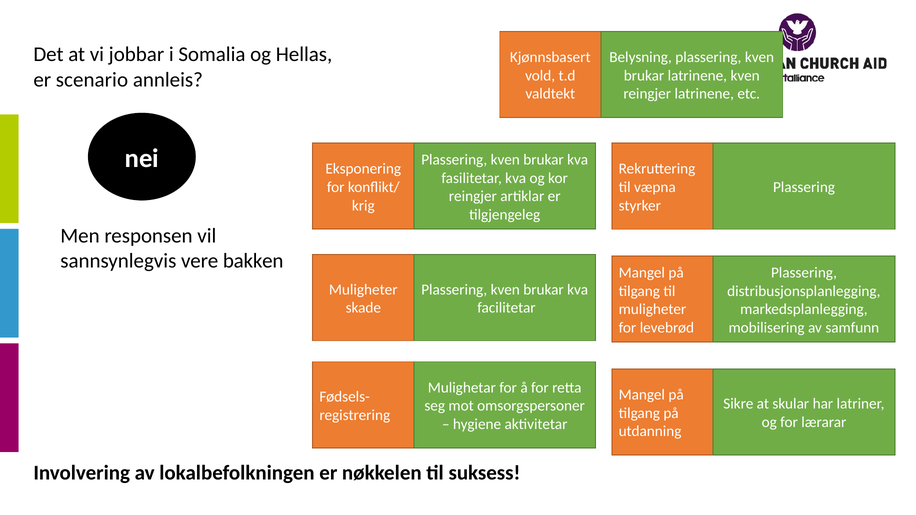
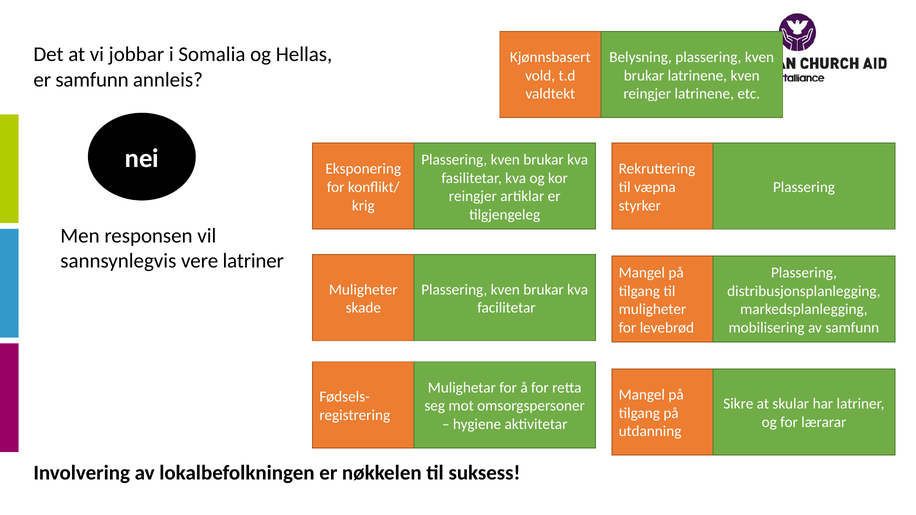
er scenario: scenario -> samfunn (92, 80)
vere bakken: bakken -> latriner (253, 261)
